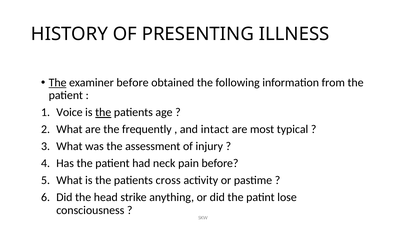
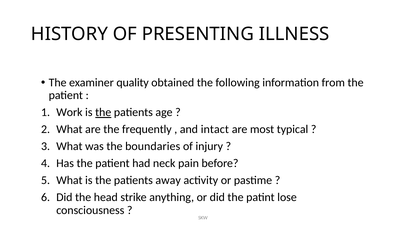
The underline: present -> none (58, 83)
examiner before: before -> quality (133, 83)
Voice: Voice -> Work (69, 113)
assessment: assessment -> boundaries (153, 147)
cross: cross -> away (168, 181)
